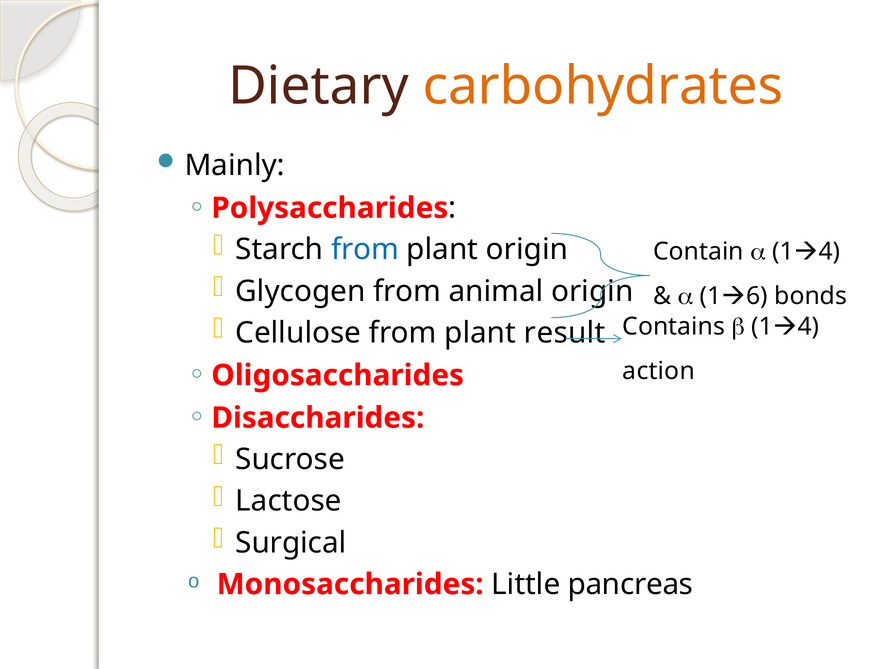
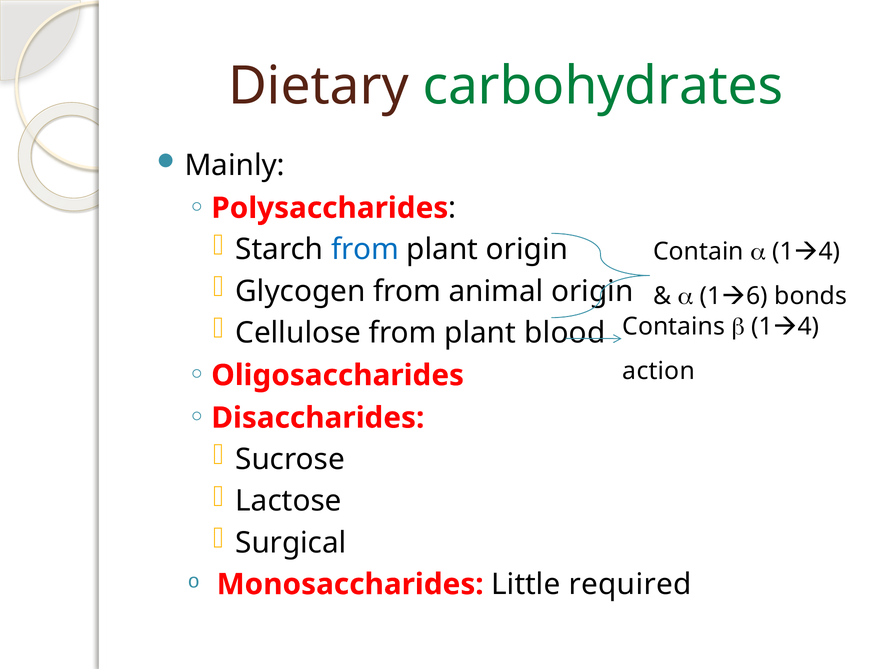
carbohydrates colour: orange -> green (603, 86)
result: result -> blood (565, 333)
pancreas: pancreas -> required (630, 584)
